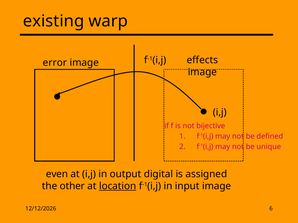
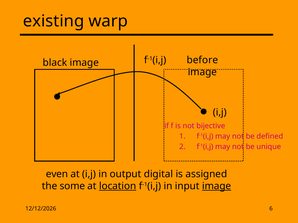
error: error -> black (55, 63)
effects: effects -> before (202, 60)
other: other -> some (72, 186)
image underline: none -> present (217, 186)
